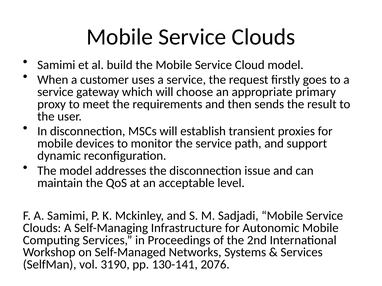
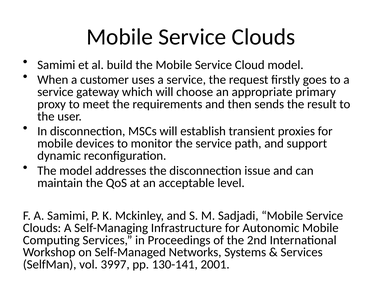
3190: 3190 -> 3997 (115, 265)
2076: 2076 -> 2001 (215, 265)
